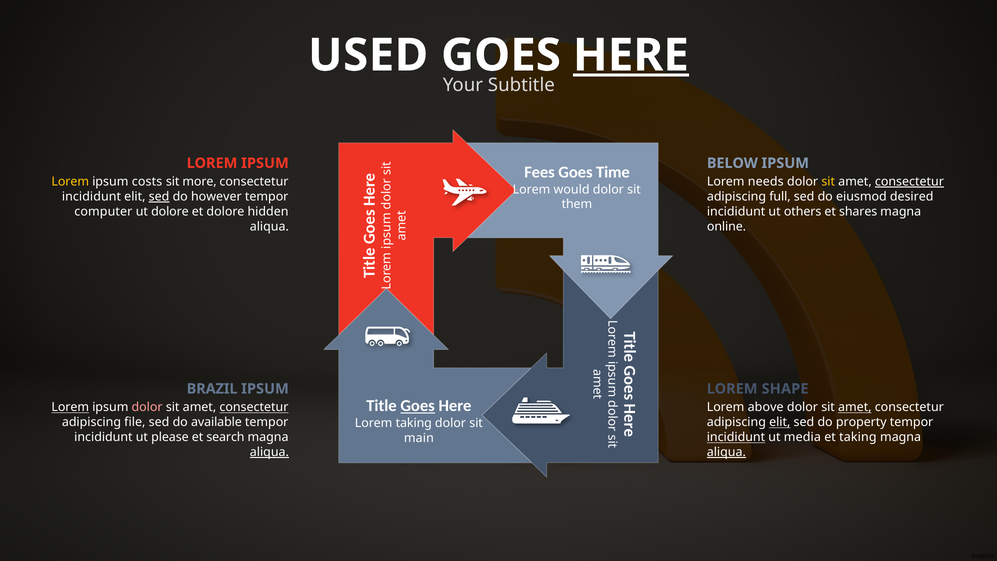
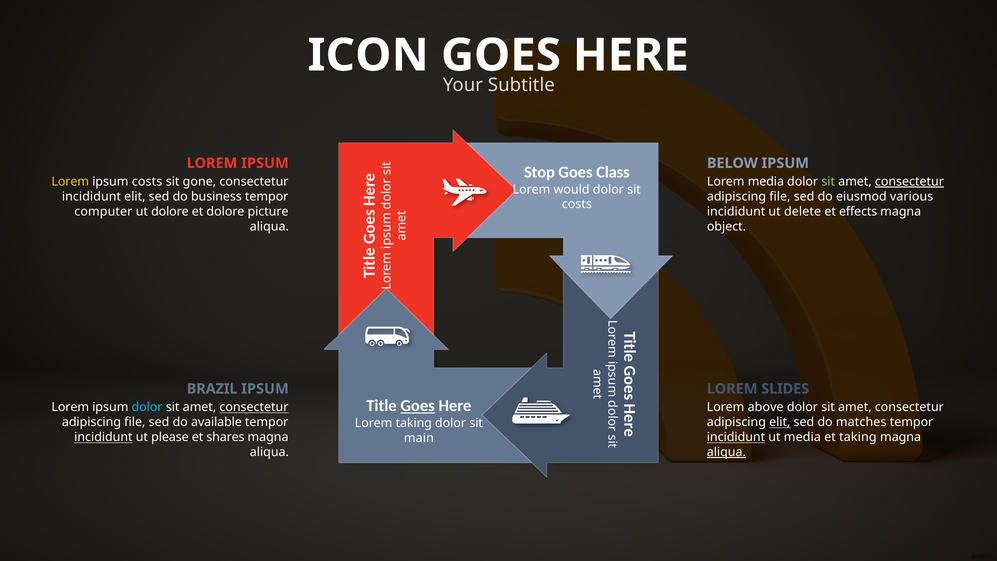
USED: USED -> ICON (368, 55)
HERE underline: present -> none (631, 55)
Fees: Fees -> Stop (540, 172)
Time: Time -> Class (613, 172)
more: more -> gone (199, 182)
Lorem needs: needs -> media (766, 182)
sit colour: yellow -> light green (828, 182)
sed underline: present -> none (159, 197)
however: however -> business (216, 197)
full: full -> file (780, 197)
desired: desired -> various (912, 197)
them: them -> costs (577, 204)
hidden: hidden -> picture (268, 212)
others: others -> delete (803, 212)
shares: shares -> effects (858, 212)
online: online -> object (726, 227)
SHAPE: SHAPE -> SLIDES (785, 389)
Lorem underline: present -> none (70, 407)
dolor colour: pink -> light blue (147, 407)
amet underline: present -> none (855, 407)
property: property -> matches (861, 422)
incididunt underline: none -> present (103, 437)
search: search -> shares (225, 437)
aliqua underline: present -> none (269, 452)
